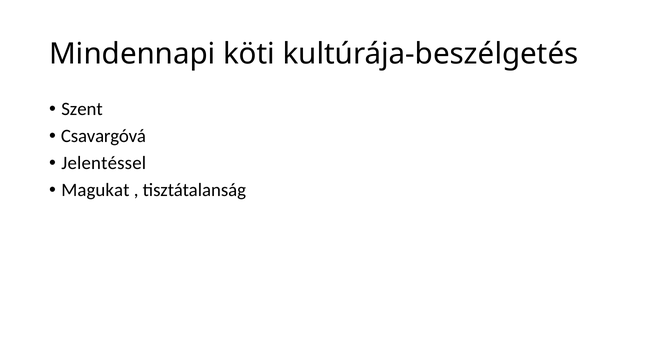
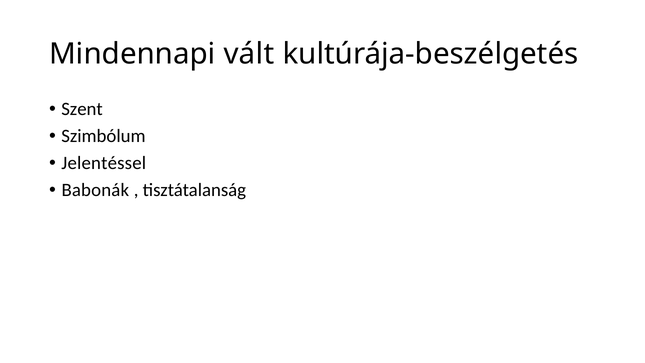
köti: köti -> vált (249, 54)
Csavargóvá: Csavargóvá -> Szimbólum (103, 136)
Magukat: Magukat -> Babonák (95, 190)
